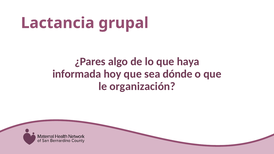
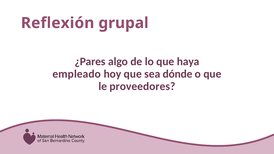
Lactancia: Lactancia -> Reflexión (58, 23)
informada: informada -> empleado (77, 74)
organización: organización -> proveedores (142, 86)
